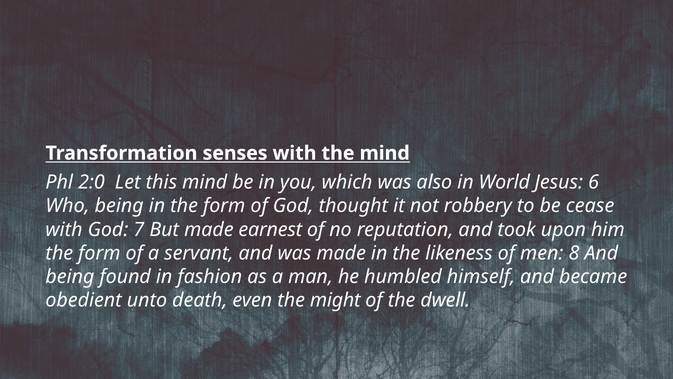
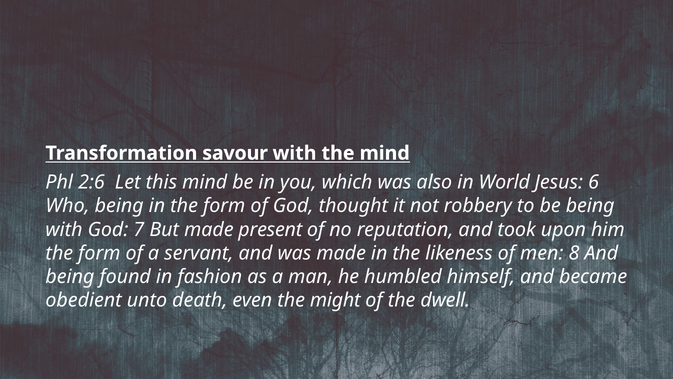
senses: senses -> savour (235, 153)
2:0: 2:0 -> 2:6 (91, 182)
be cease: cease -> being (590, 206)
earnest: earnest -> present (270, 229)
